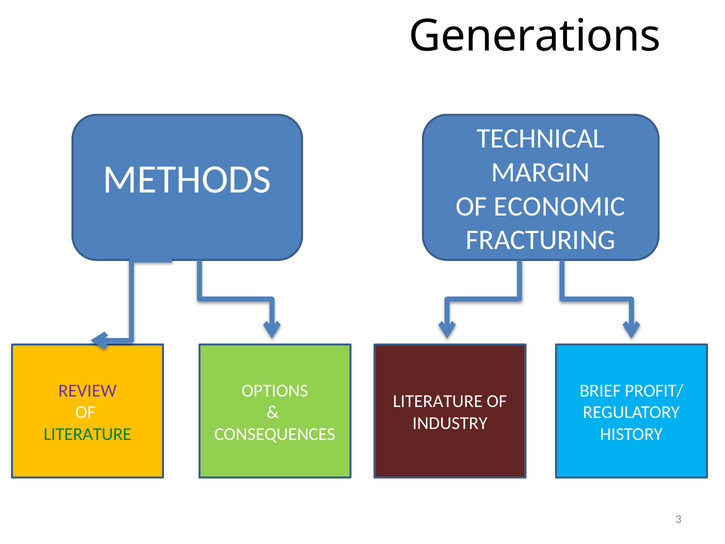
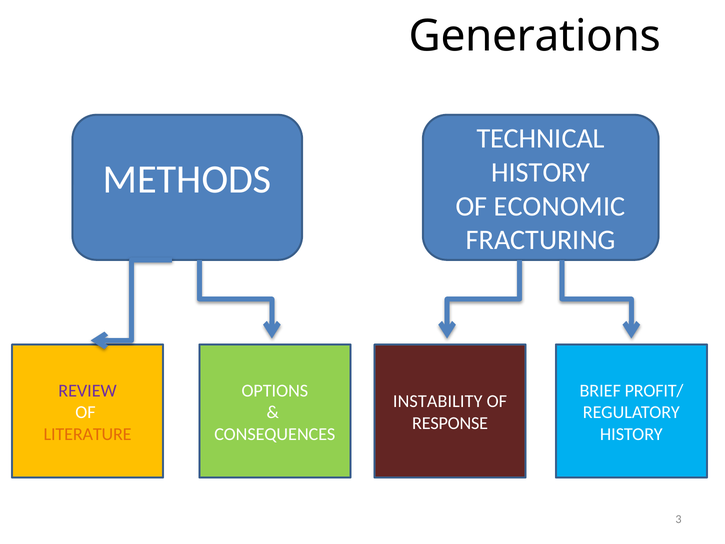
MARGIN: MARGIN -> HISTORY (541, 172)
LITERATURE: LITERATURE -> INSTABILITY (438, 401)
INDUSTRY: INDUSTRY -> RESPONSE (450, 423)
LITERATURE colour: green -> orange (88, 434)
